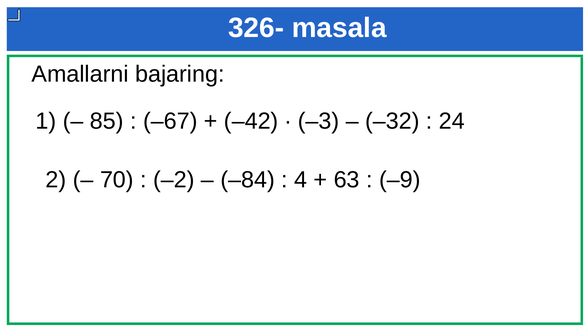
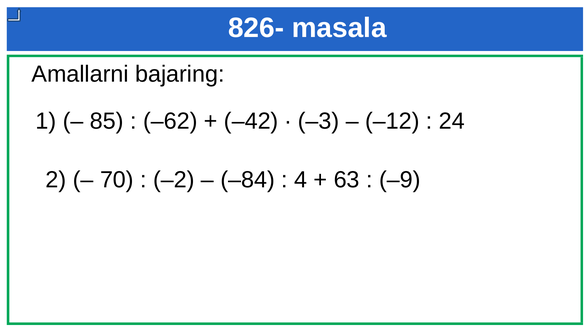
326-: 326- -> 826- (256, 28)
–67: –67 -> –62 (170, 121)
–32: –32 -> –12 (392, 121)
